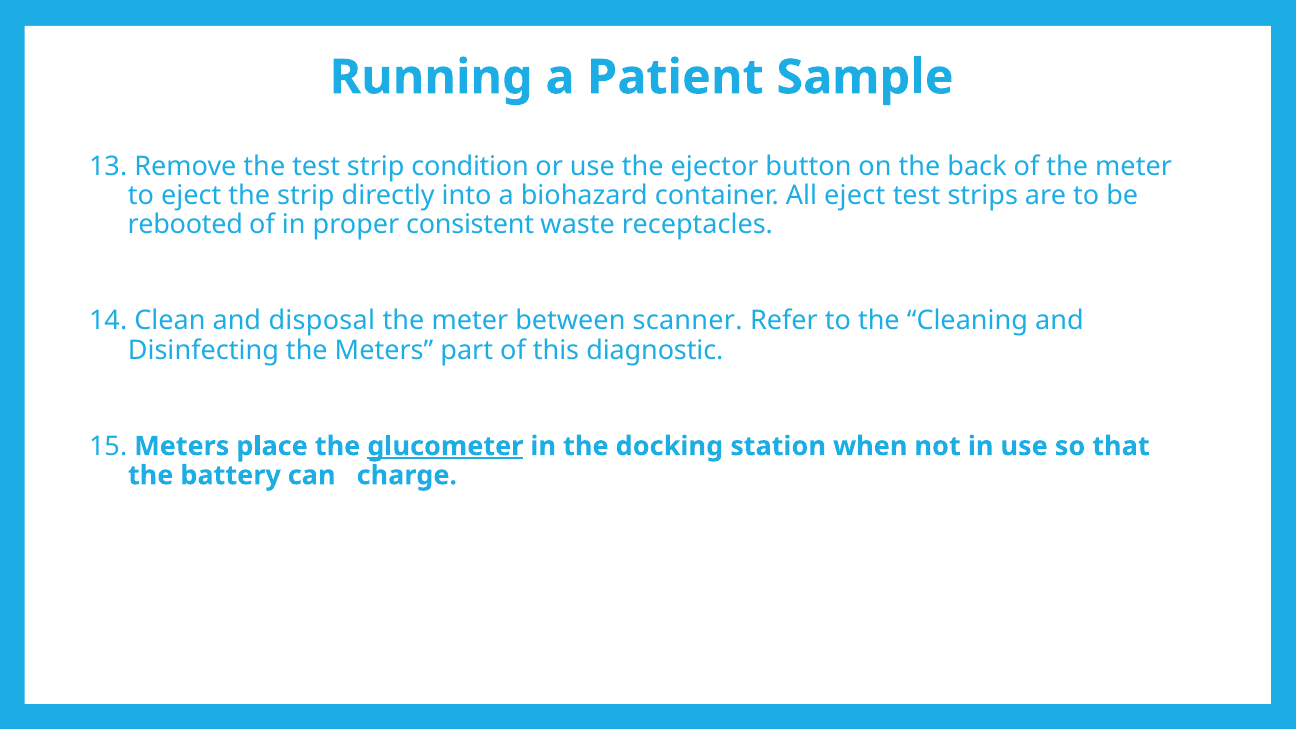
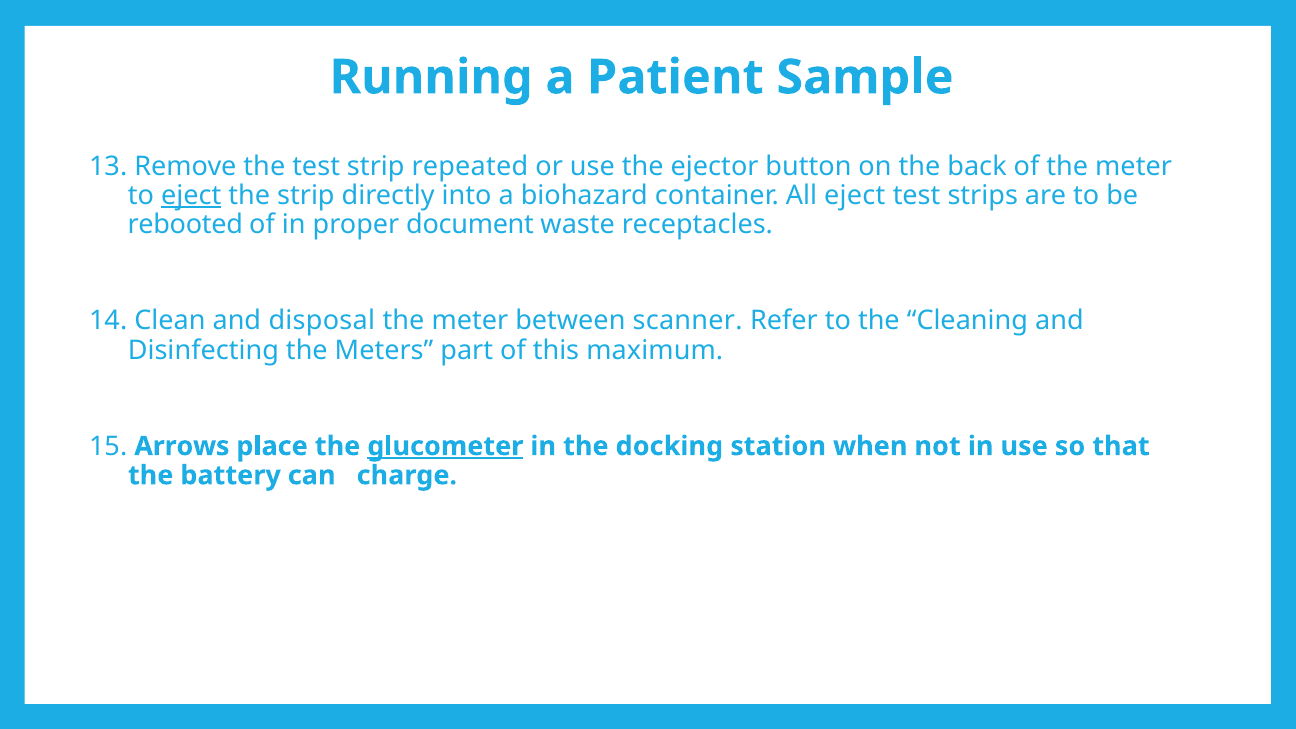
condition: condition -> repeated (470, 167)
eject underline: none -> present (191, 196)
consistent: consistent -> document (470, 225)
diagnostic: diagnostic -> maximum (655, 350)
15 Meters: Meters -> Arrows (182, 446)
